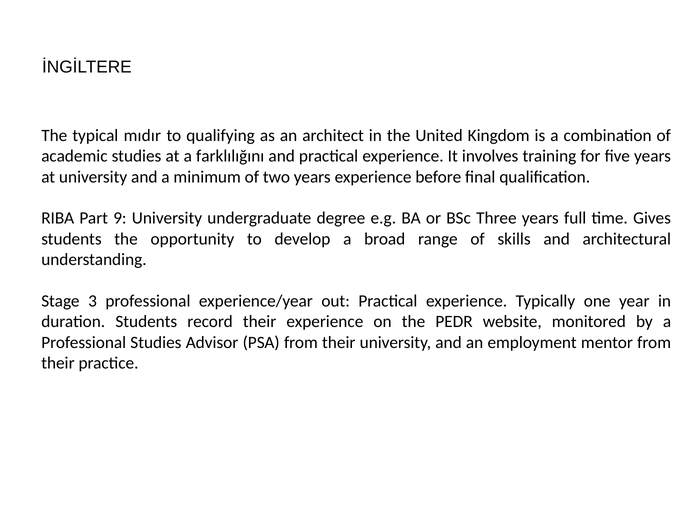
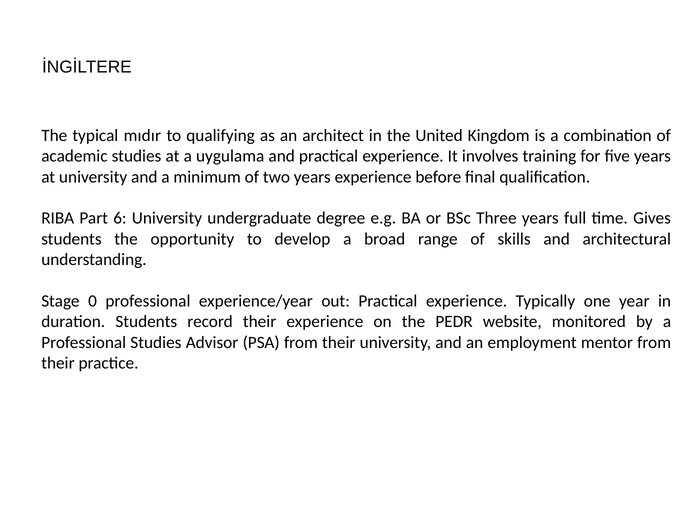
farklılığını: farklılığını -> uygulama (230, 156)
9: 9 -> 6 (120, 218)
3: 3 -> 0 (93, 301)
